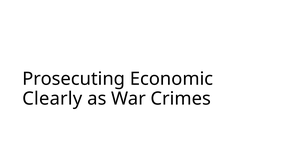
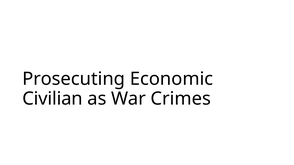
Clearly: Clearly -> Civilian (52, 99)
